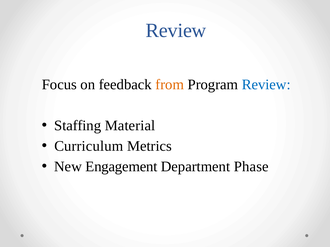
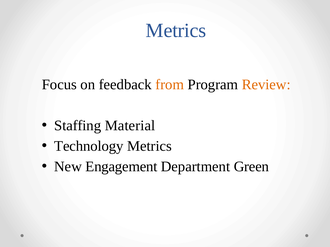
Review: Review -> Metrics (176, 31)
Review colour: blue -> orange (266, 85)
Curriculum: Curriculum -> Technology (89, 146)
Phase: Phase -> Green (251, 167)
